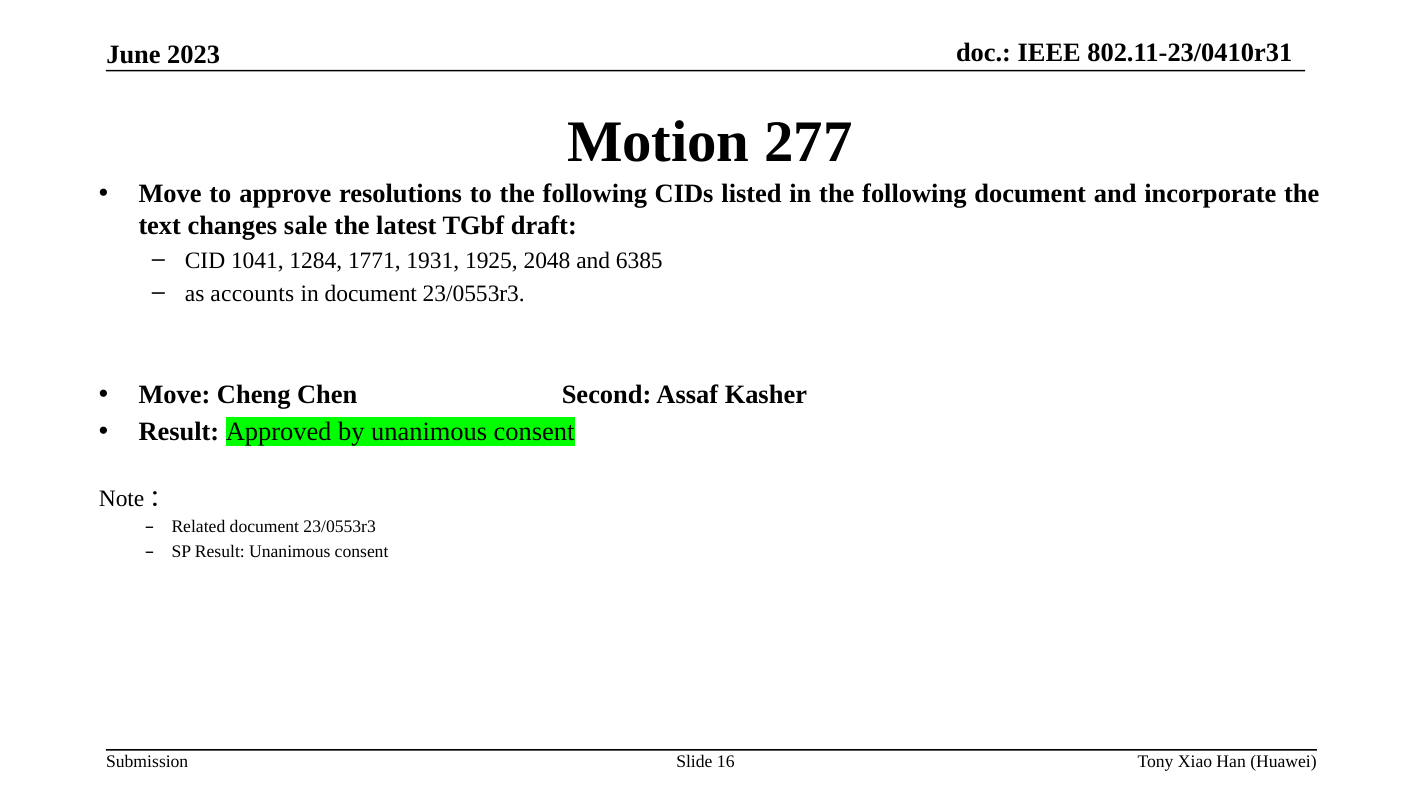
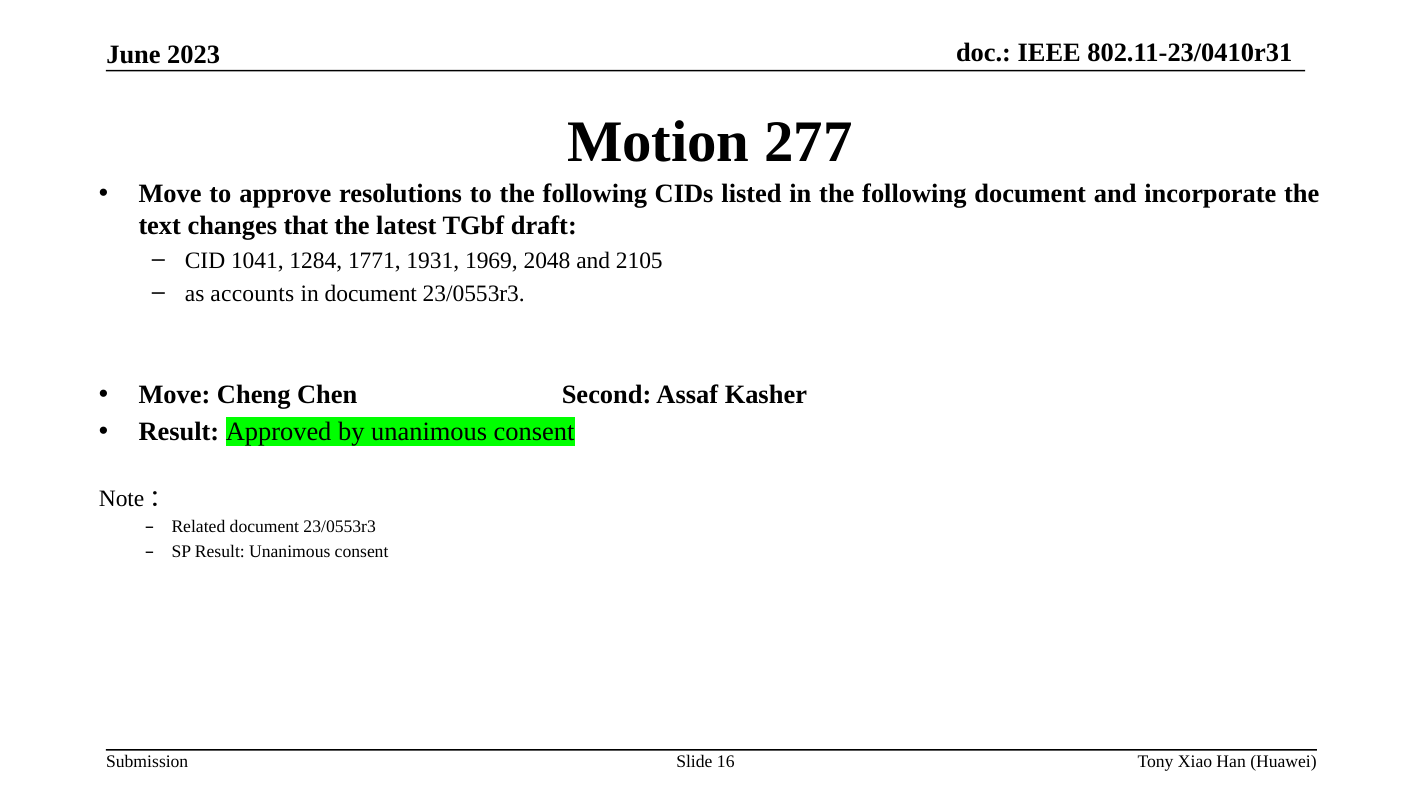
sale: sale -> that (306, 226)
1925: 1925 -> 1969 (491, 260)
6385: 6385 -> 2105 (639, 260)
